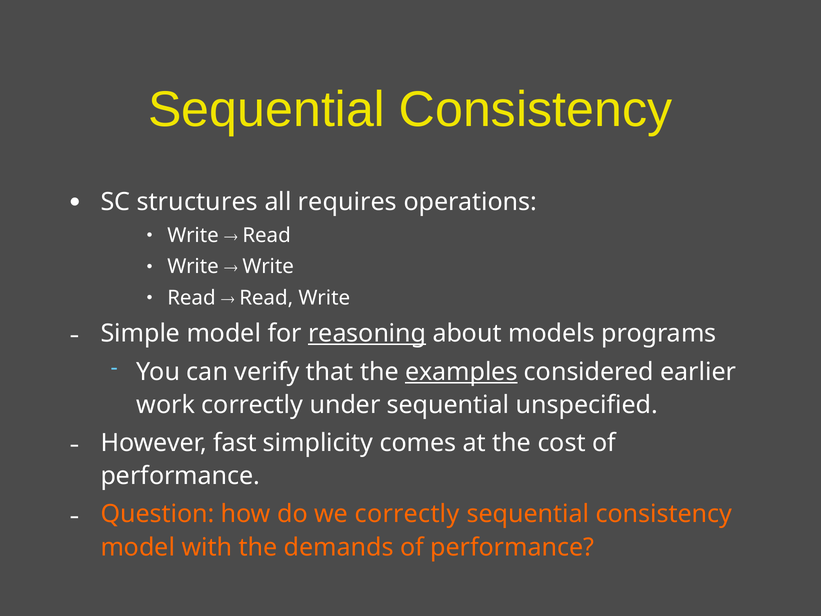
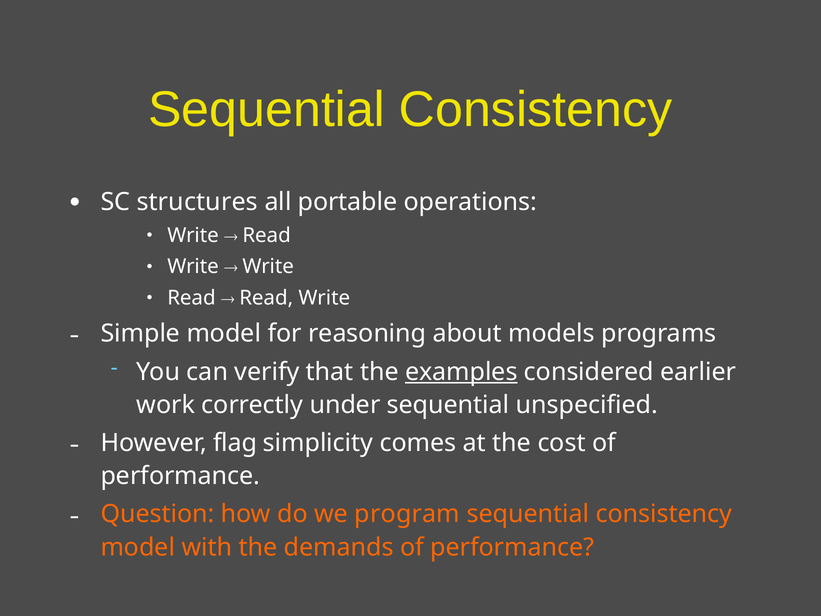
requires: requires -> portable (348, 202)
reasoning underline: present -> none (367, 333)
fast: fast -> flag (235, 443)
we correctly: correctly -> program (407, 514)
